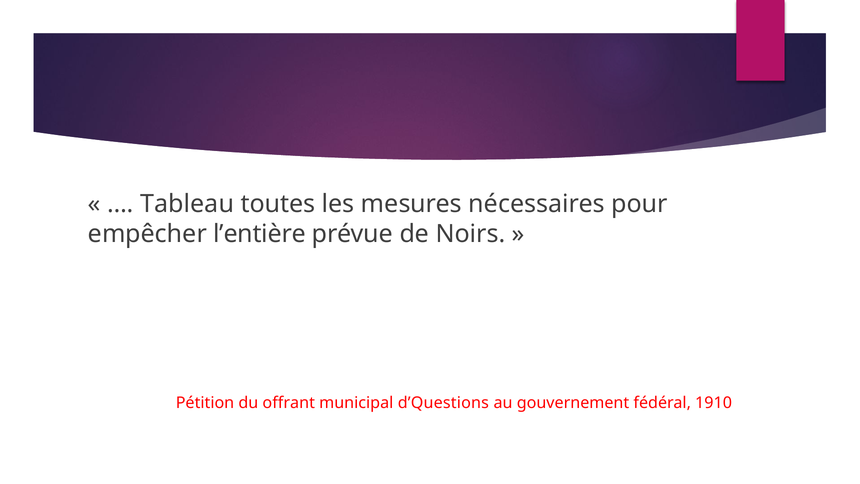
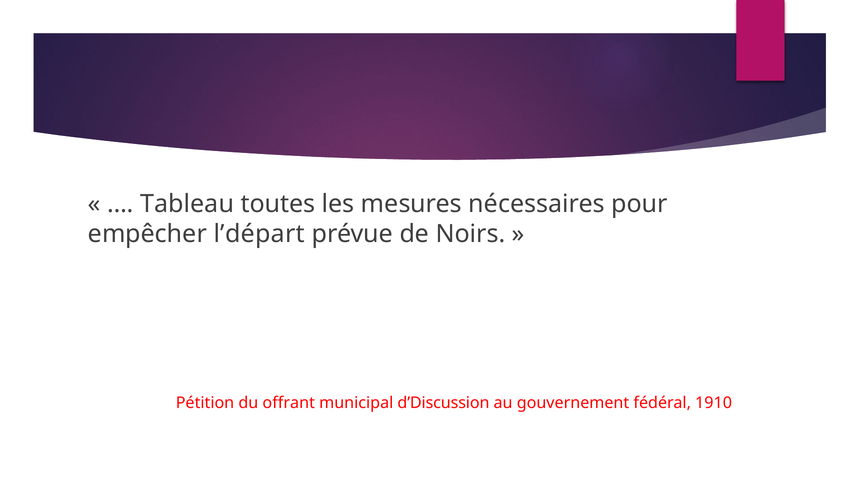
l’entière: l’entière -> l’départ (259, 234)
d’Questions: d’Questions -> d’Discussion (443, 403)
